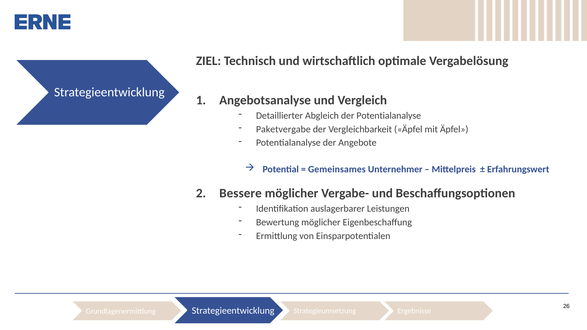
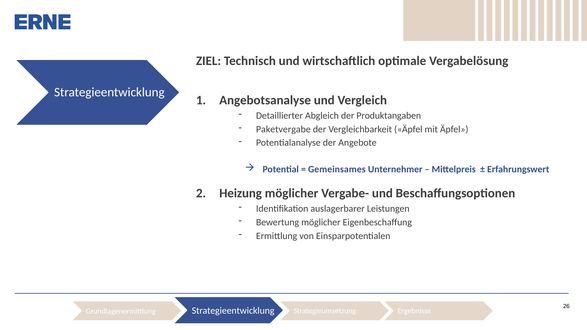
der Potentialanalyse: Potentialanalyse -> Produktangaben (389, 116)
Bessere: Bessere -> Heizung (241, 193)
